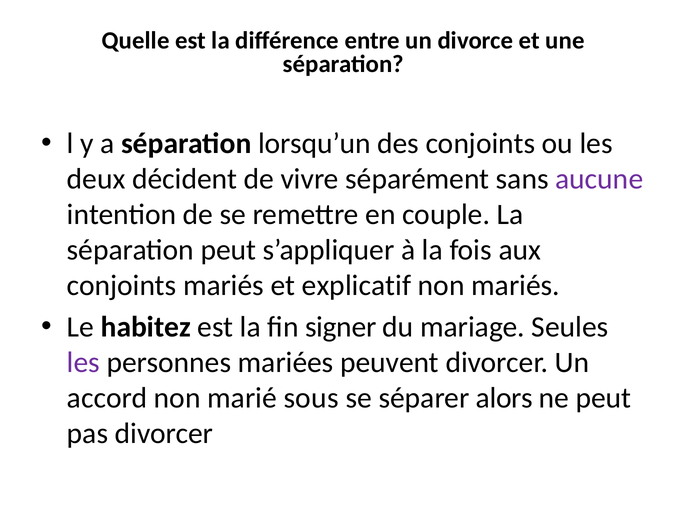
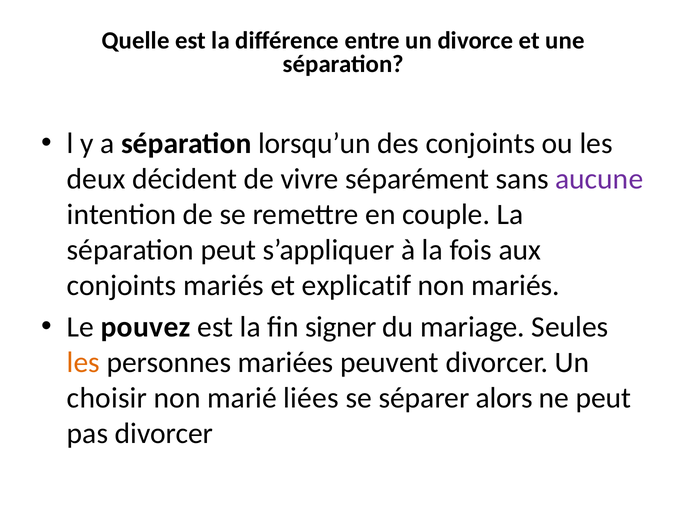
habitez: habitez -> pouvez (146, 327)
les colour: purple -> orange (84, 363)
accord: accord -> choisir (107, 398)
sous: sous -> liées (311, 398)
